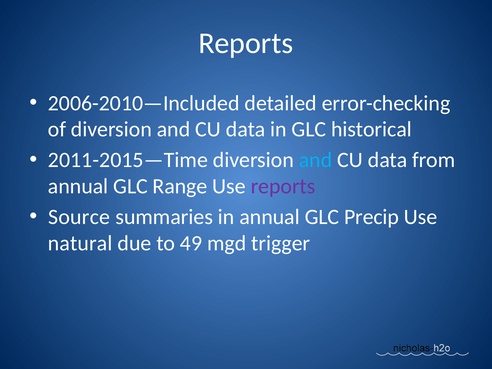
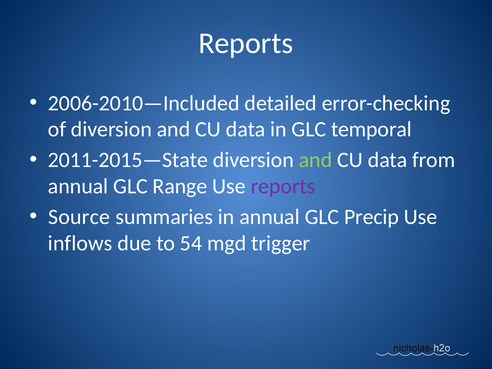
historical: historical -> temporal (371, 129)
2011-2015—Time: 2011-2015—Time -> 2011-2015—State (128, 160)
and colour: light blue -> light green (316, 160)
natural: natural -> inflows (80, 243)
49: 49 -> 54 (191, 243)
